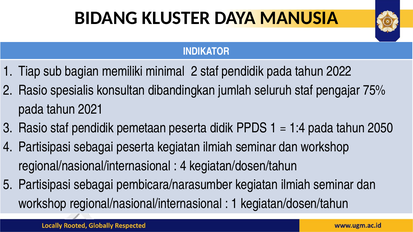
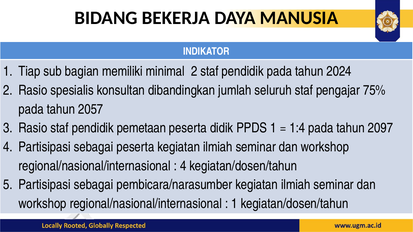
KLUSTER: KLUSTER -> BEKERJA (176, 18)
2022: 2022 -> 2024 (339, 72)
2021: 2021 -> 2057 (91, 109)
2050: 2050 -> 2097 (380, 128)
